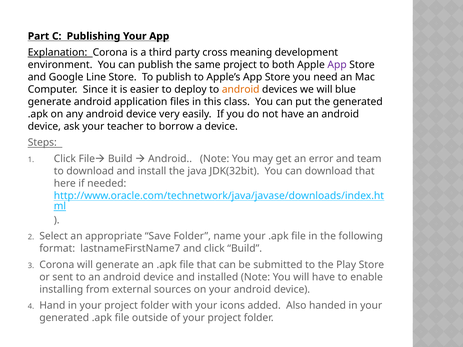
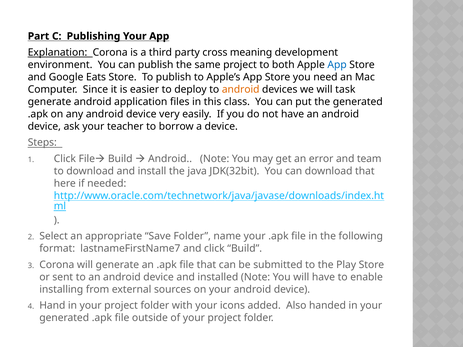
App colour: purple -> blue (337, 65)
Line: Line -> Eats (96, 77)
blue: blue -> task (345, 89)
